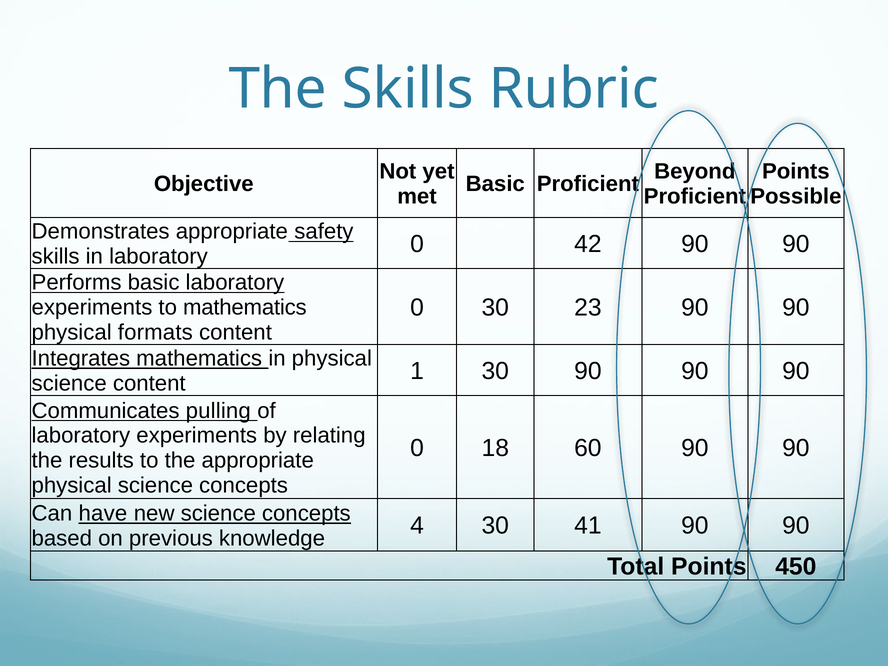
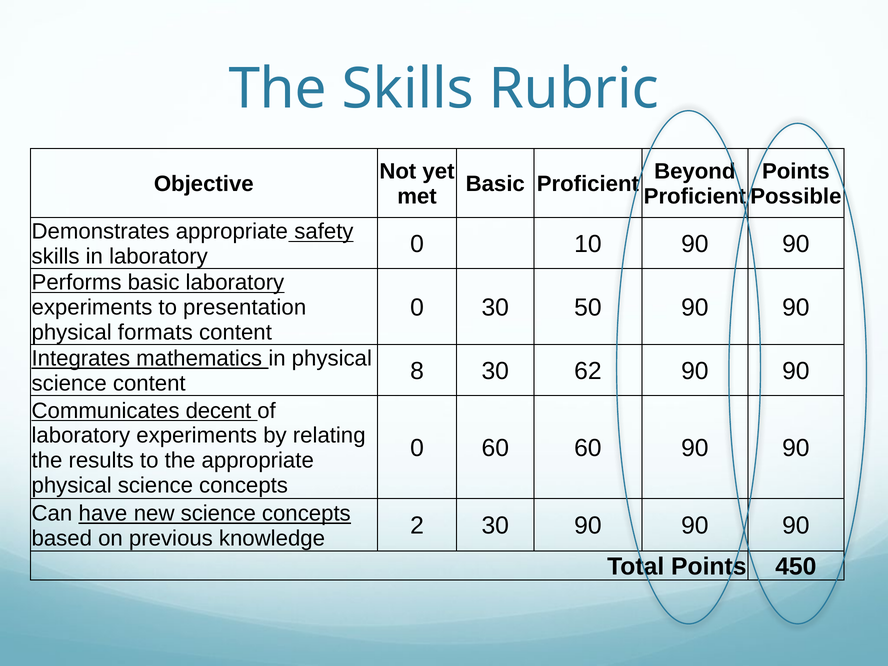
42: 42 -> 10 (588, 244)
23: 23 -> 50 (588, 308)
to mathematics: mathematics -> presentation (245, 307)
1: 1 -> 8 (417, 371)
30 90: 90 -> 62 (588, 371)
pulling: pulling -> decent (218, 411)
0 18: 18 -> 60 (495, 448)
4: 4 -> 2 (417, 526)
30 41: 41 -> 90 (588, 526)
